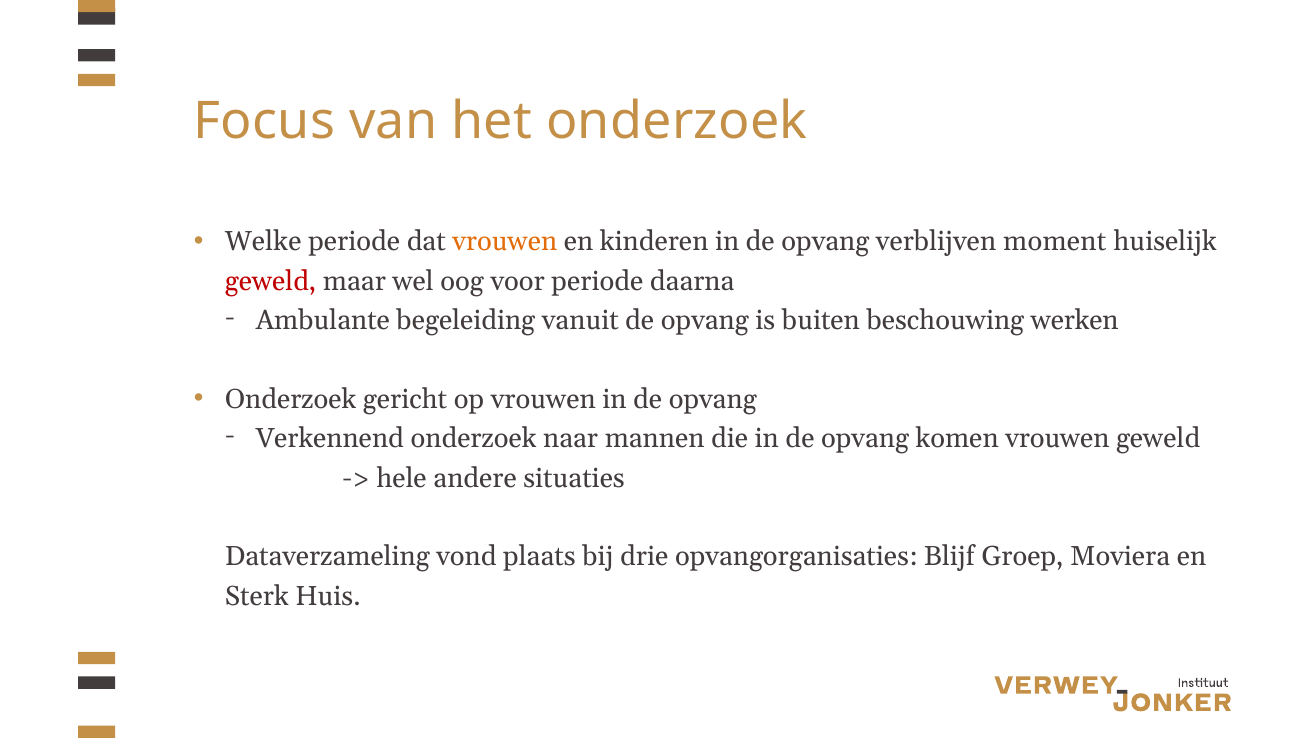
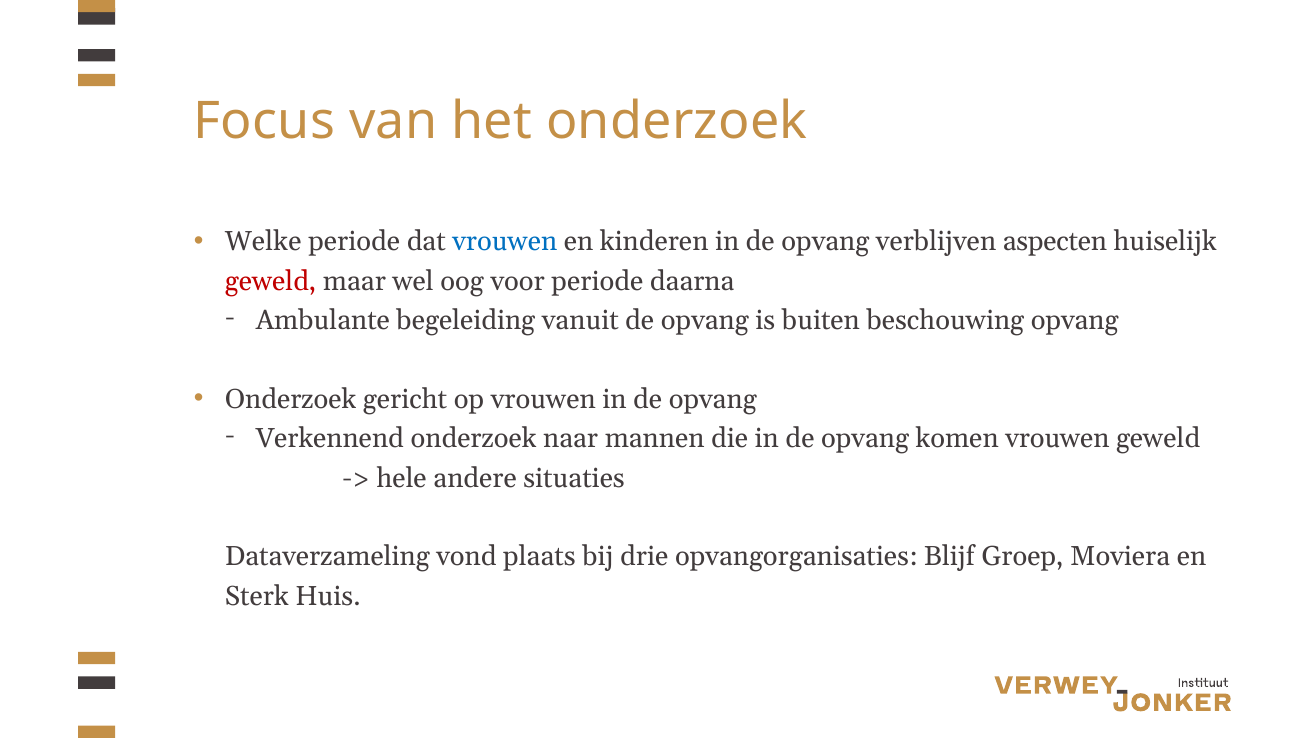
vrouwen colour: orange -> blue (505, 242)
moment: moment -> aspecten (1055, 242)
beschouwing werken: werken -> opvang (1075, 321)
